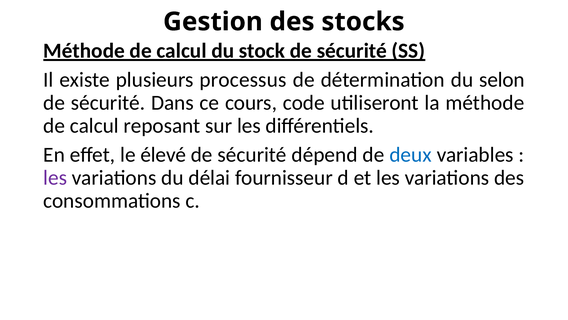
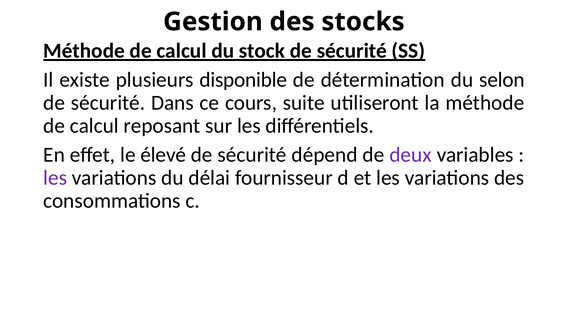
processus: processus -> disponible (243, 80)
code: code -> suite (304, 103)
deux colour: blue -> purple (411, 155)
